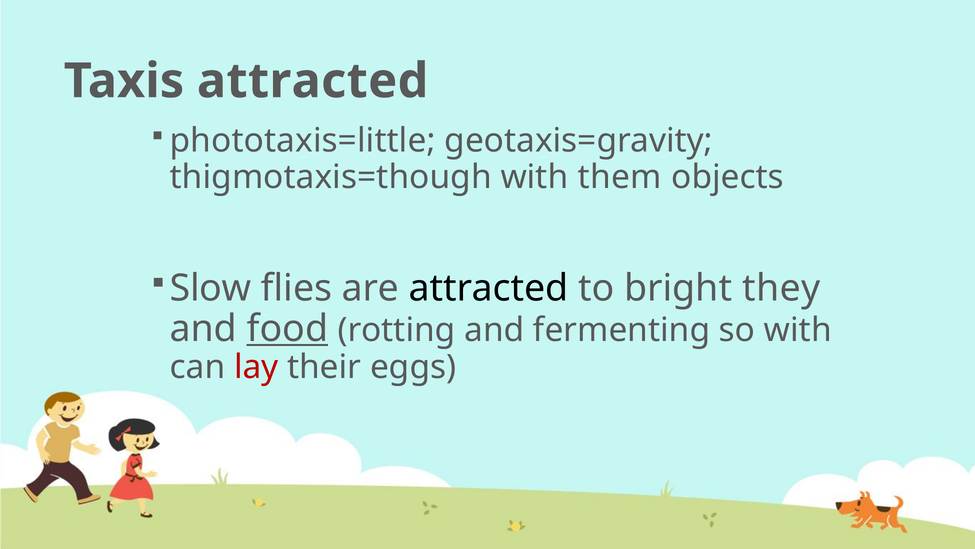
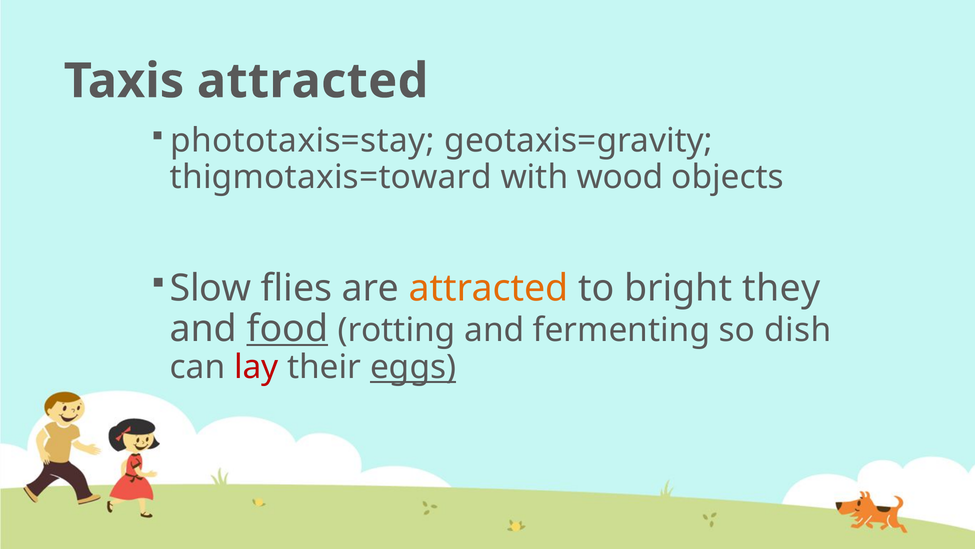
phototaxis=little: phototaxis=little -> phototaxis=stay (303, 141)
thigmotaxis=though: thigmotaxis=though -> thigmotaxis=toward (331, 177)
them: them -> wood (620, 177)
attracted colour: black -> orange (489, 288)
so with: with -> dish (798, 330)
eggs underline: none -> present (413, 367)
